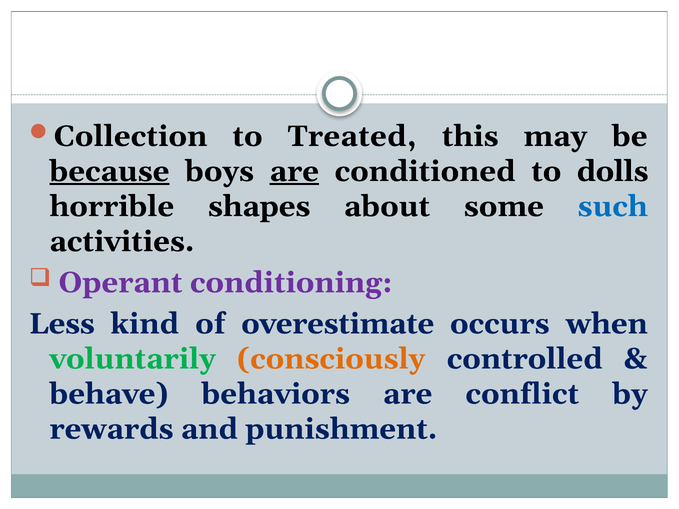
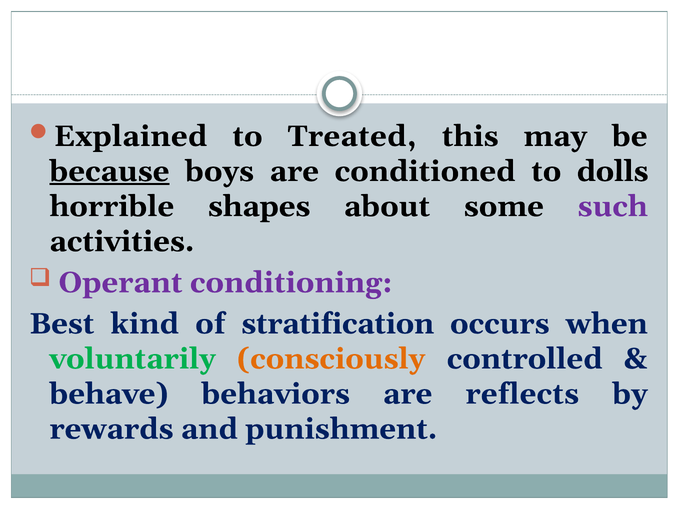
Collection: Collection -> Explained (131, 136)
are underline: present -> none (294, 171)
such colour: blue -> purple (613, 207)
Less: Less -> Best (62, 324)
overestimate: overestimate -> stratification (338, 324)
conflict: conflict -> reflects (522, 394)
